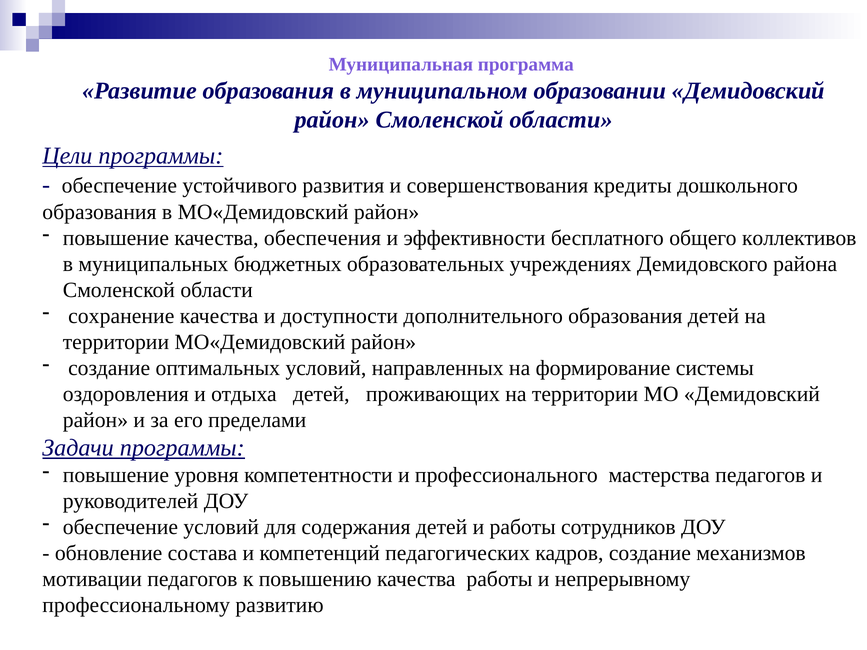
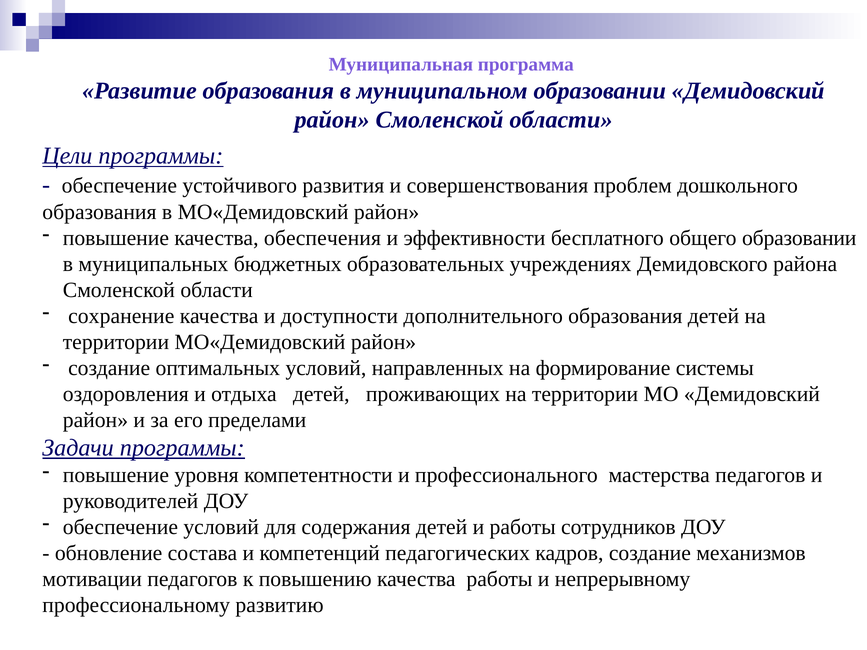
кредиты: кредиты -> проблем (633, 186)
общего коллективов: коллективов -> образовании (799, 238)
